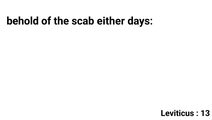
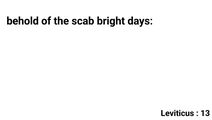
either: either -> bright (111, 21)
